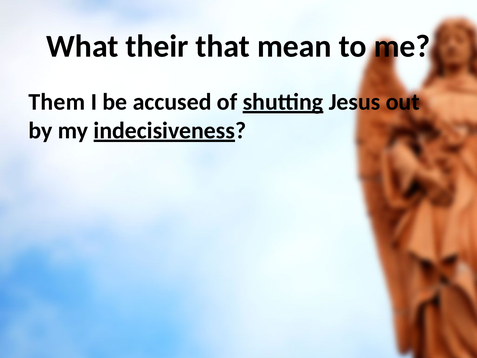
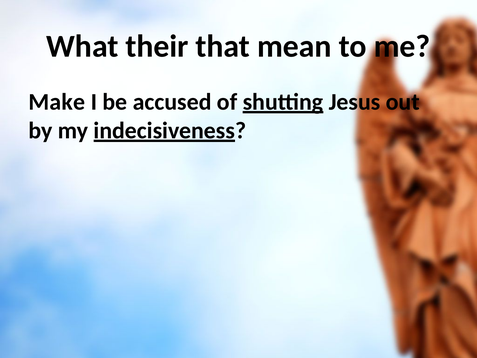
Them: Them -> Make (57, 102)
